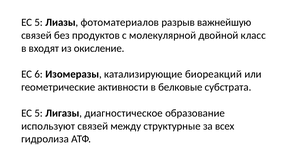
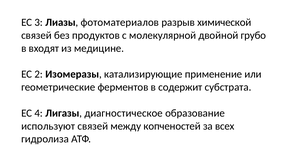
5: 5 -> 3 (39, 22)
важнейшую: важнейшую -> химической (224, 22)
класс: класс -> грубо (253, 35)
окисление: окисление -> медицине (99, 48)
6: 6 -> 2 (39, 74)
биореакций: биореакций -> применение (214, 74)
активности: активности -> ферментов (123, 87)
белковые: белковые -> содержит (180, 87)
5: 5 -> 4 (39, 113)
структурные: структурные -> копченостей (172, 126)
